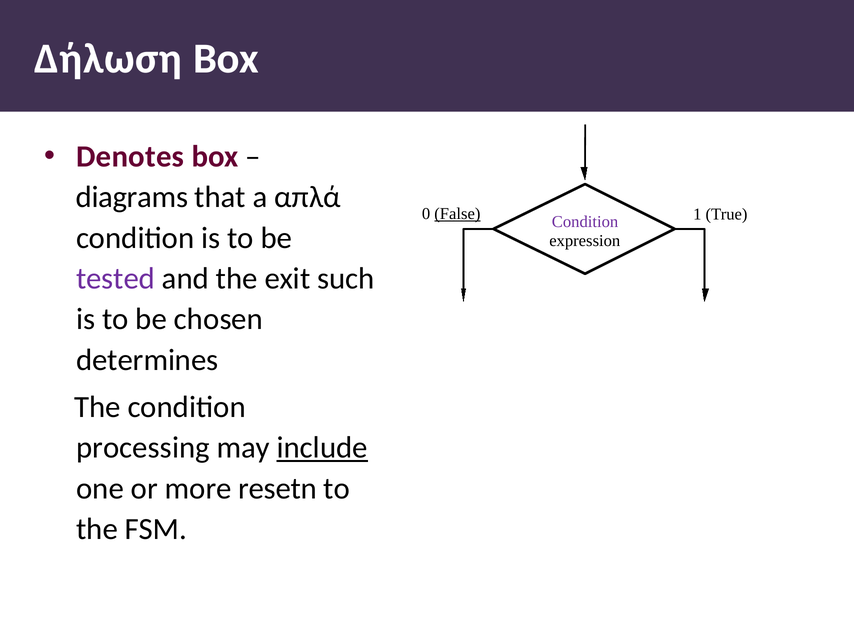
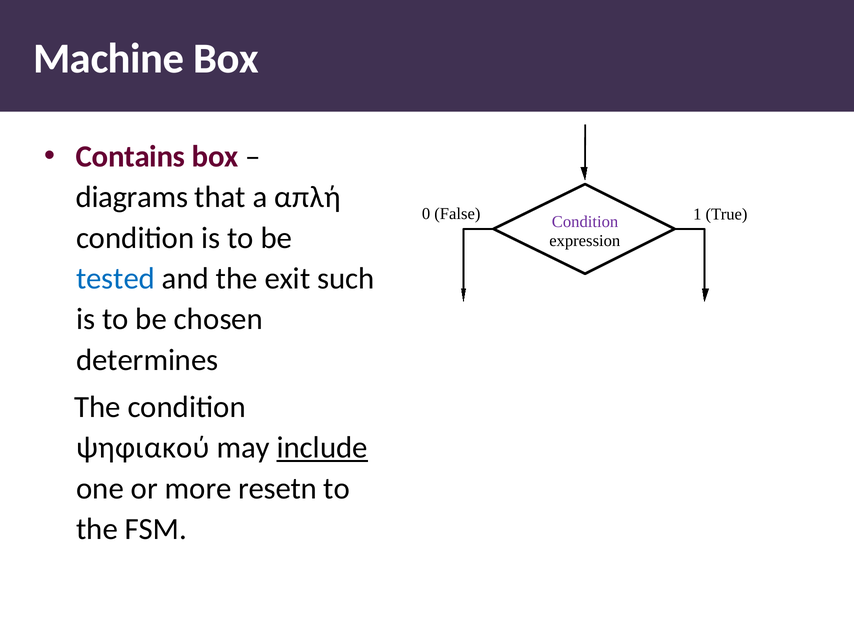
Δήλωση: Δήλωση -> Machine (109, 59)
Denotes: Denotes -> Contains (130, 157)
απλά: απλά -> απλή (308, 197)
False underline: present -> none (457, 214)
tested colour: purple -> blue (116, 279)
processing: processing -> ψηφιακού (143, 448)
